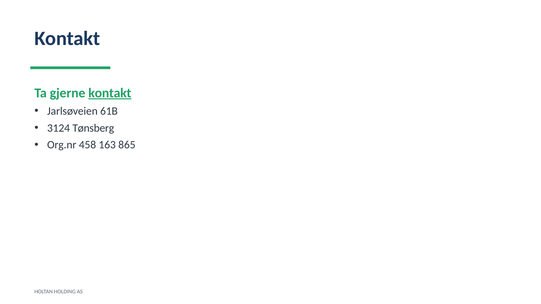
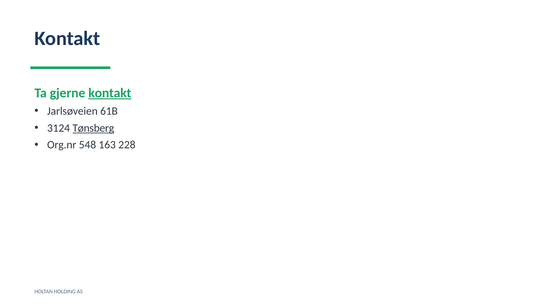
Tønsberg underline: none -> present (93, 128)
458: 458 -> 548 (87, 145)
865: 865 -> 228 (127, 145)
